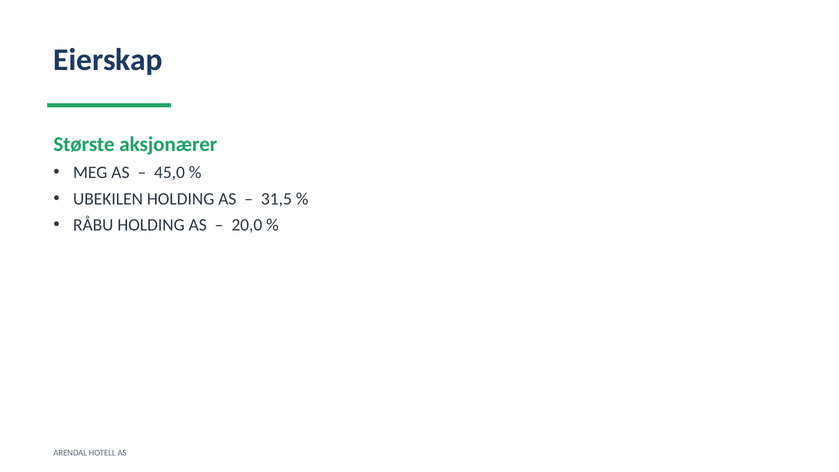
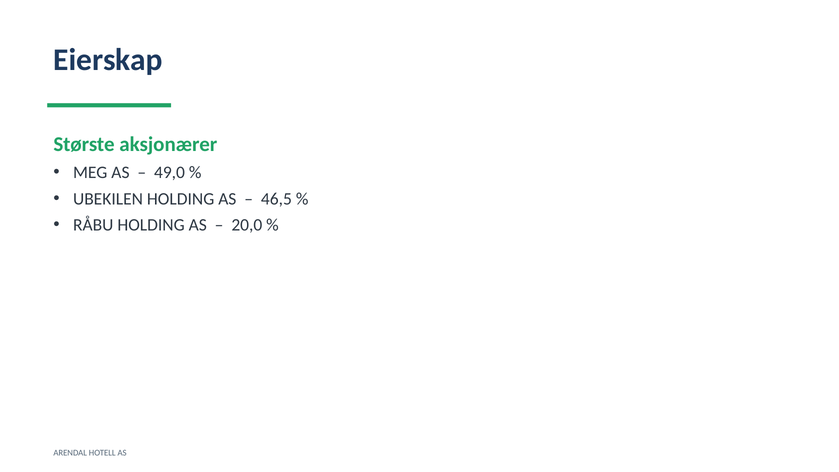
45,0: 45,0 -> 49,0 (169, 173)
31,5: 31,5 -> 46,5 (276, 199)
